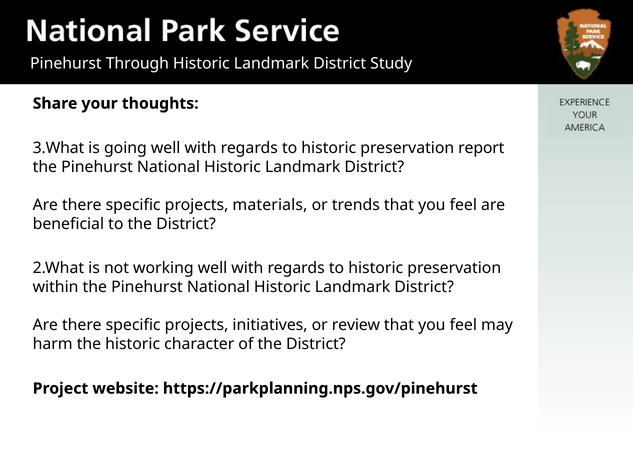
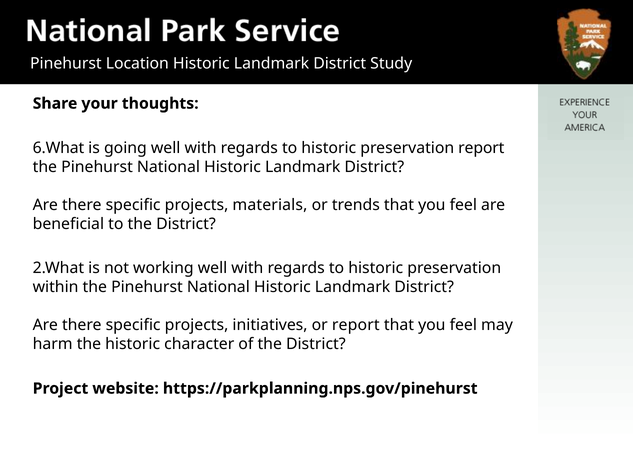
Through: Through -> Location (137, 63)
3.What: 3.What -> 6.What (58, 148)
or review: review -> report (356, 325)
